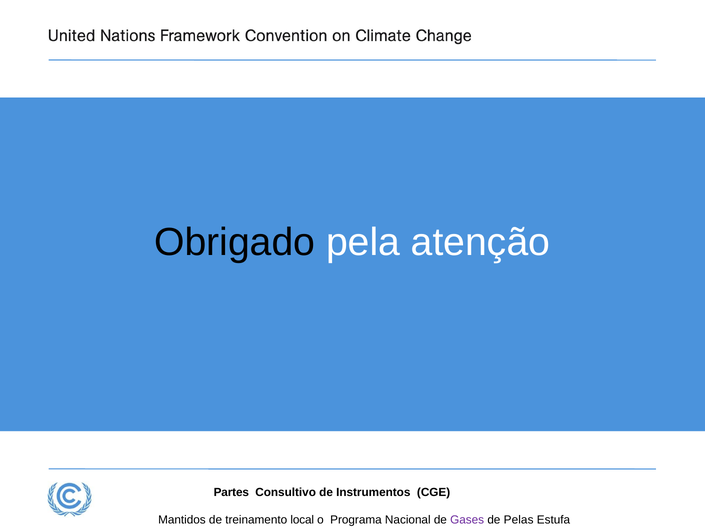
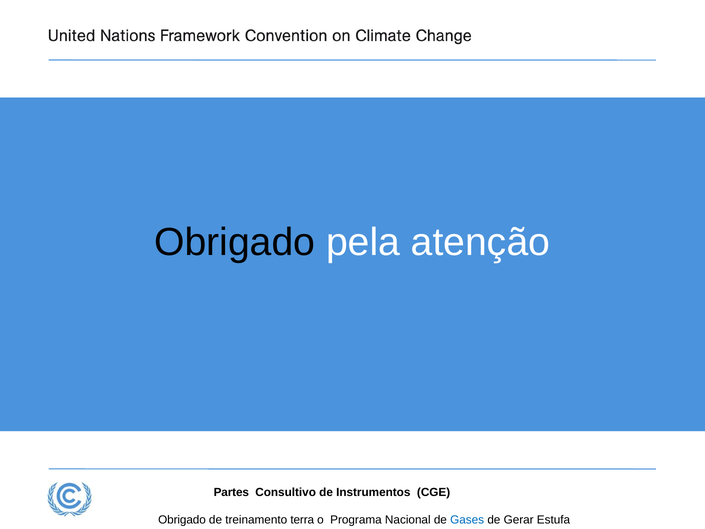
Mantidos: Mantidos -> Obrigado (182, 520)
local: local -> terra (302, 520)
Gases colour: purple -> blue (467, 520)
Pelas: Pelas -> Gerar (519, 520)
